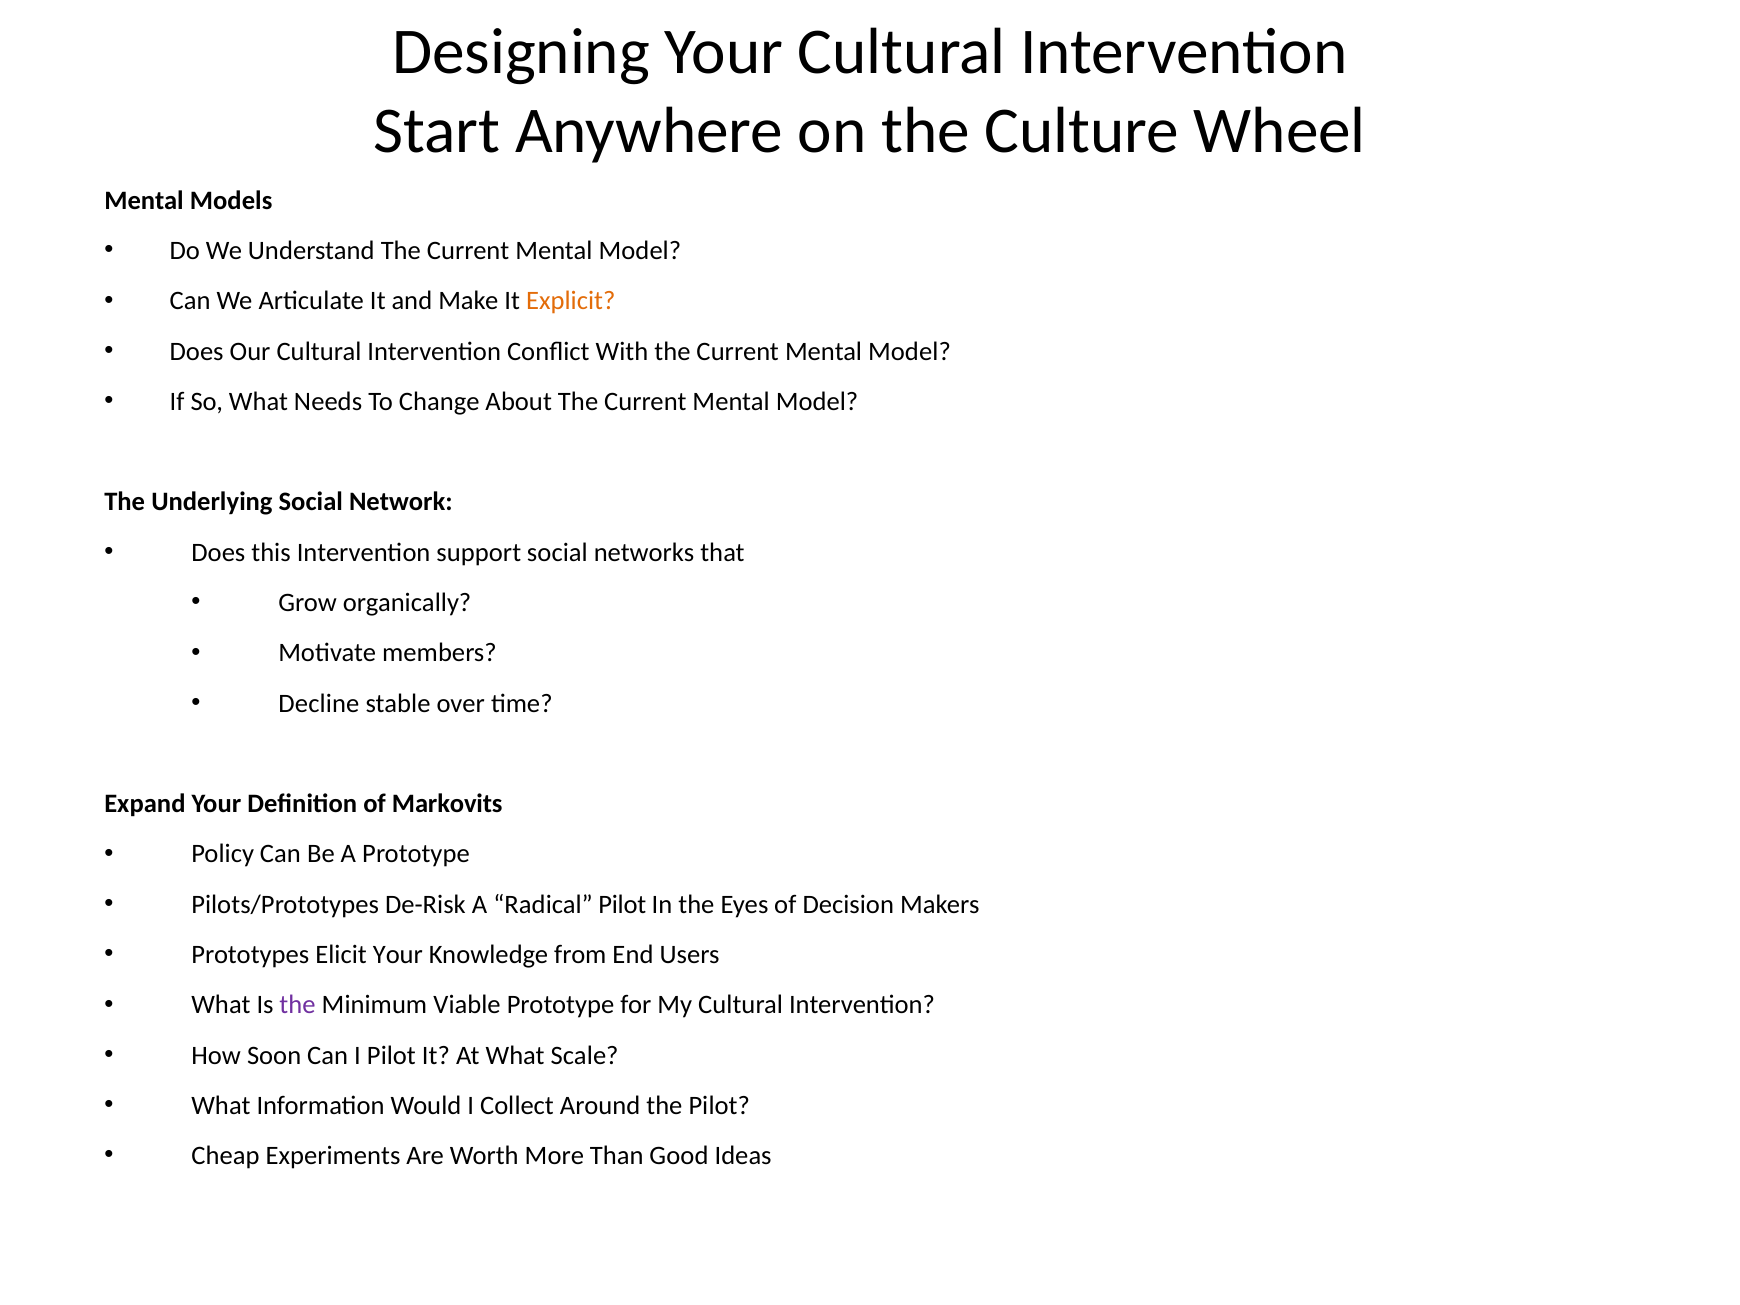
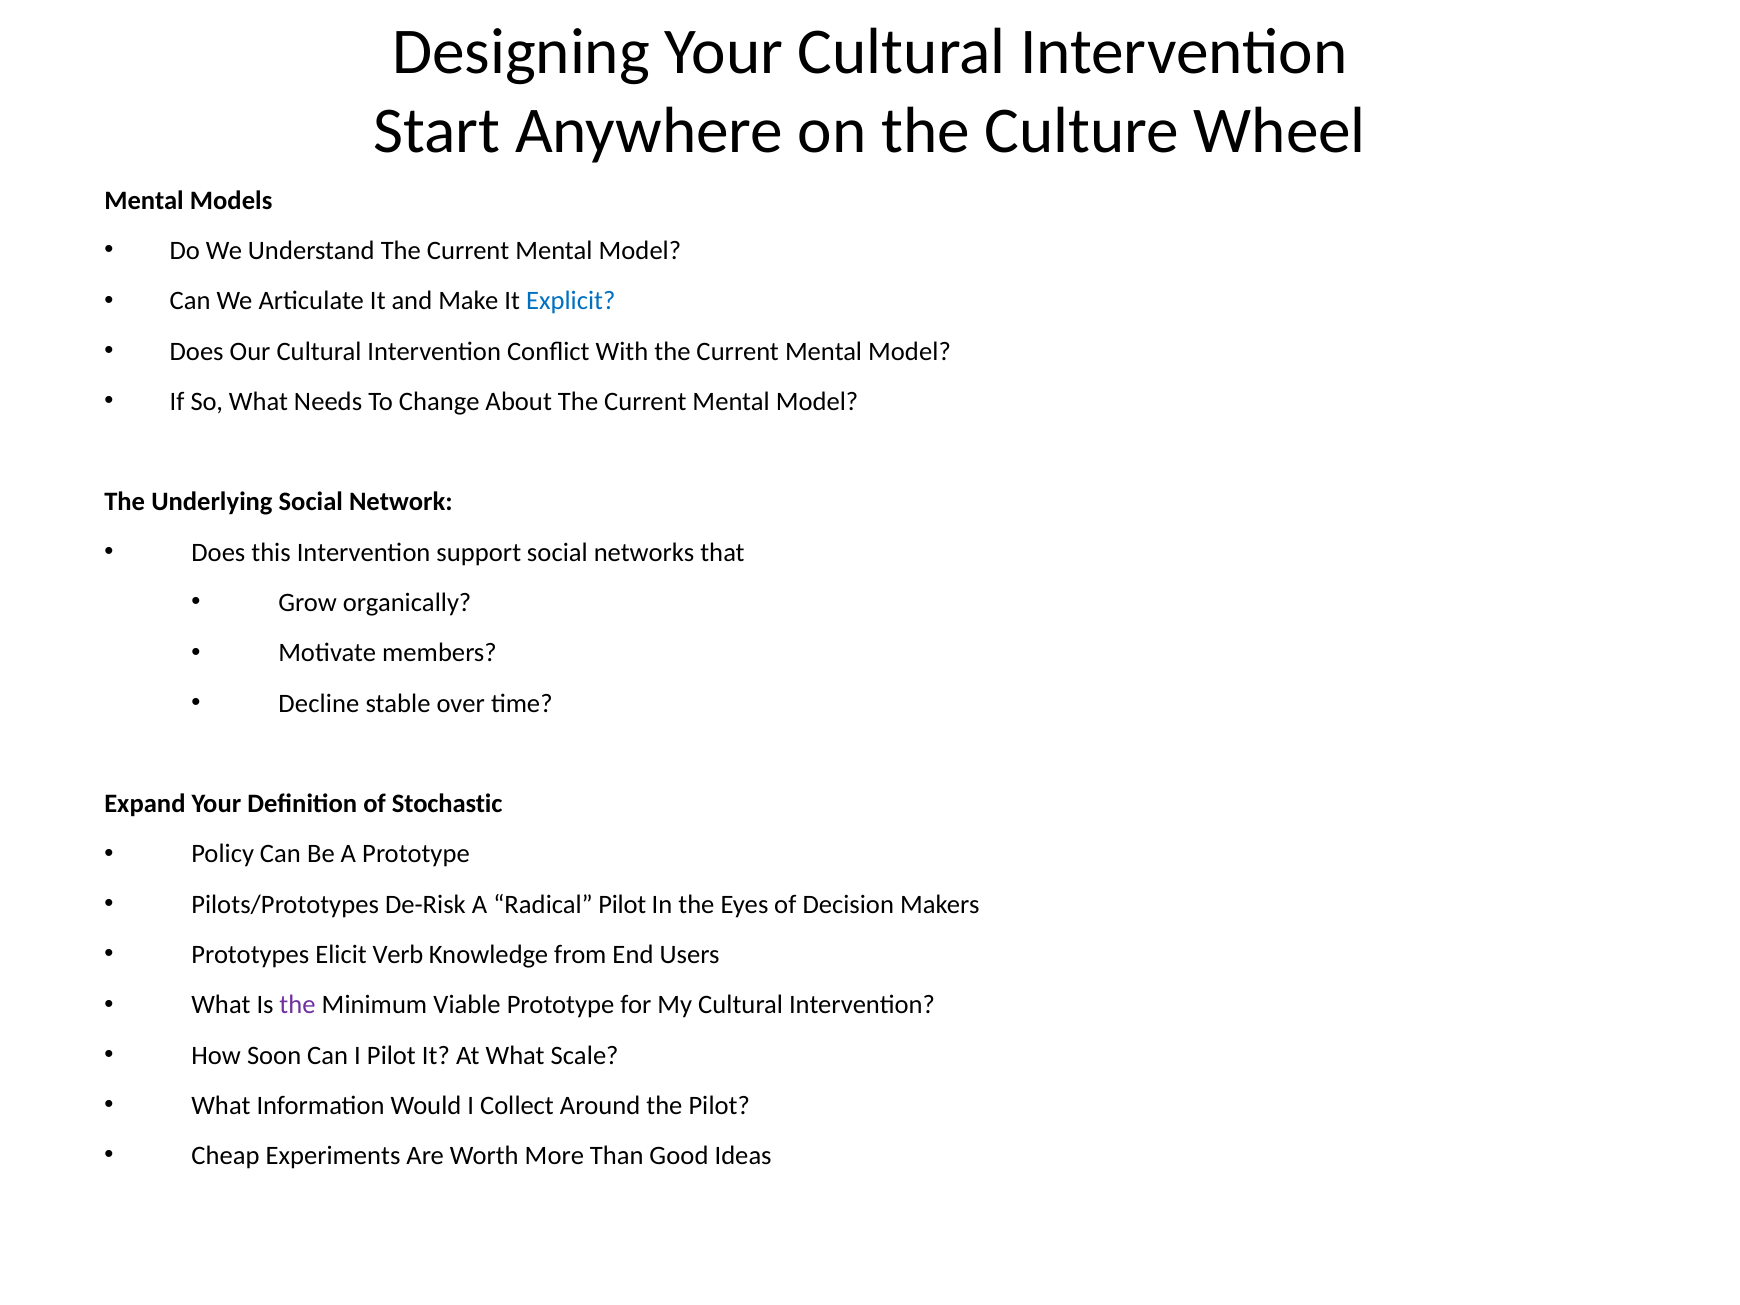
Explicit colour: orange -> blue (571, 301)
Markovits: Markovits -> Stochastic (447, 804)
Elicit Your: Your -> Verb (398, 955)
